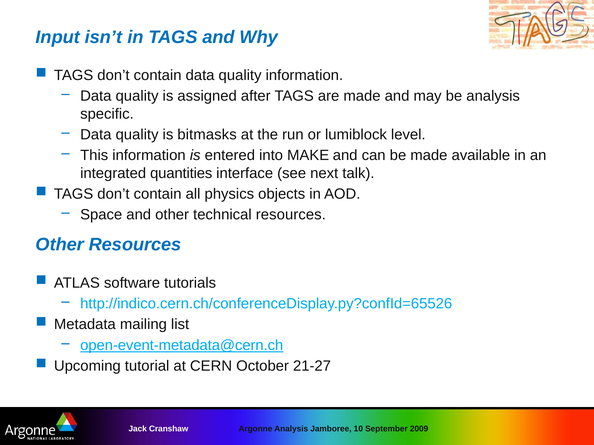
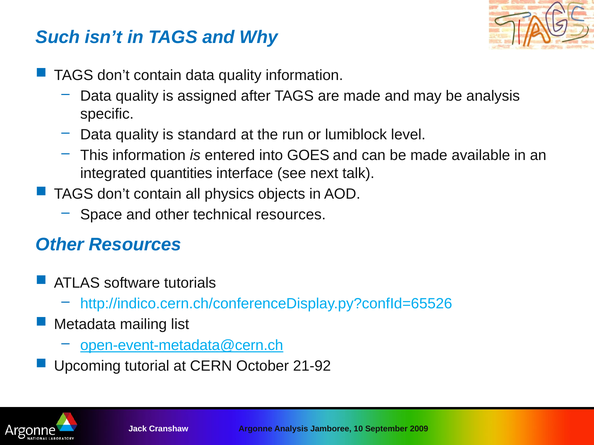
Input: Input -> Such (58, 37)
bitmasks: bitmasks -> standard (207, 135)
MAKE: MAKE -> GOES (308, 156)
21-27: 21-27 -> 21-92 (312, 366)
